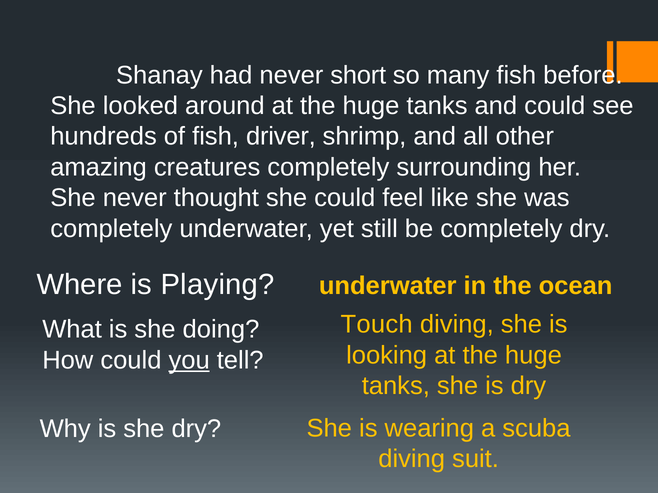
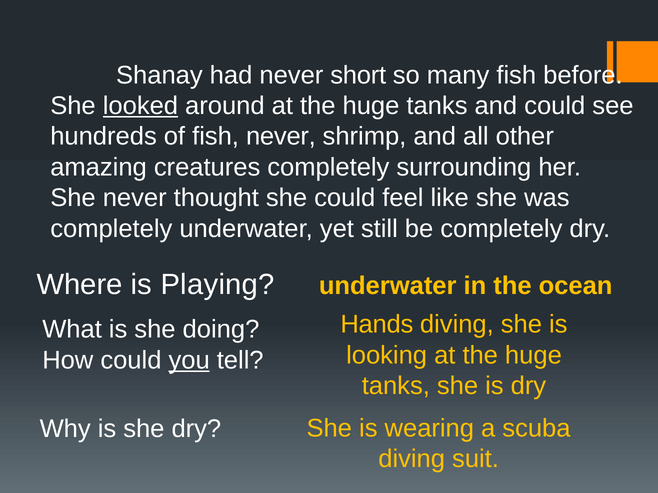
looked underline: none -> present (140, 106)
fish driver: driver -> never (281, 137)
Touch: Touch -> Hands (377, 325)
